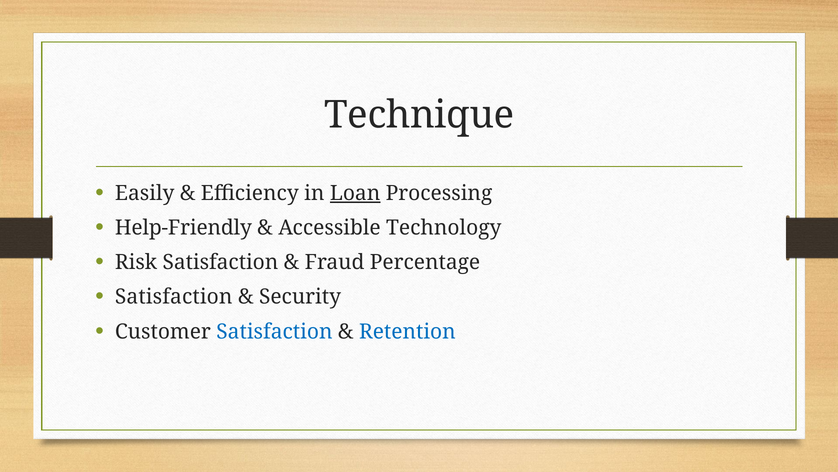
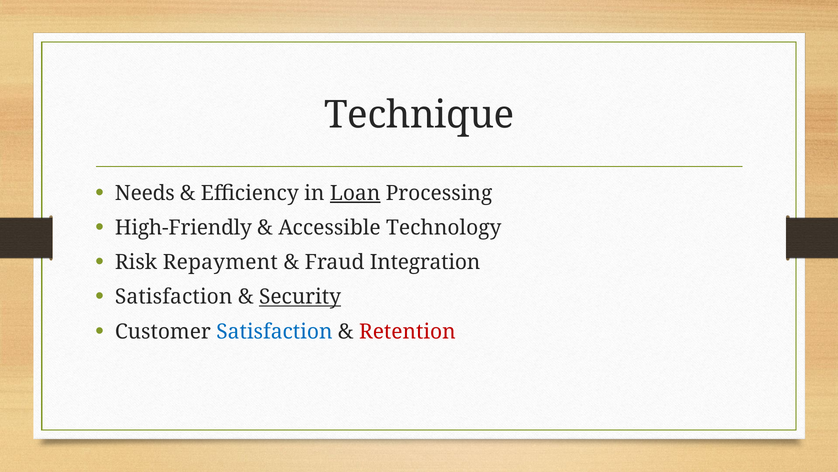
Easily: Easily -> Needs (145, 193)
Help-Friendly: Help-Friendly -> High-Friendly (183, 228)
Risk Satisfaction: Satisfaction -> Repayment (220, 262)
Percentage: Percentage -> Integration (425, 262)
Security underline: none -> present (300, 297)
Retention colour: blue -> red (407, 331)
